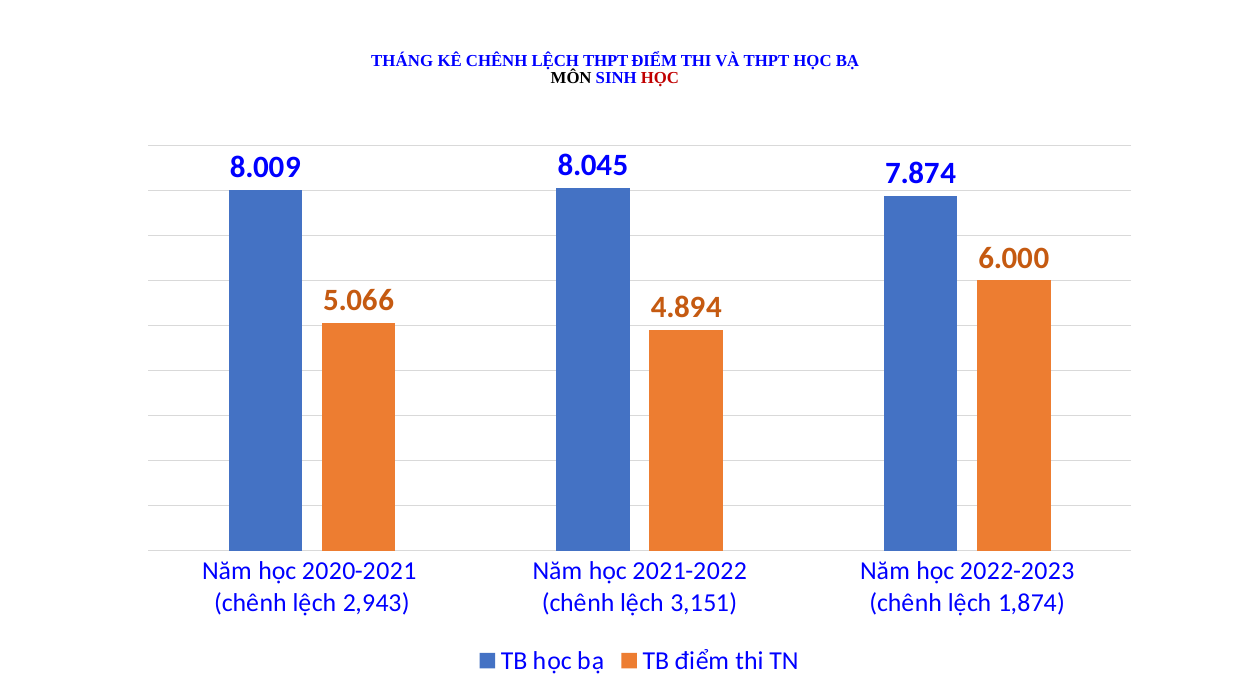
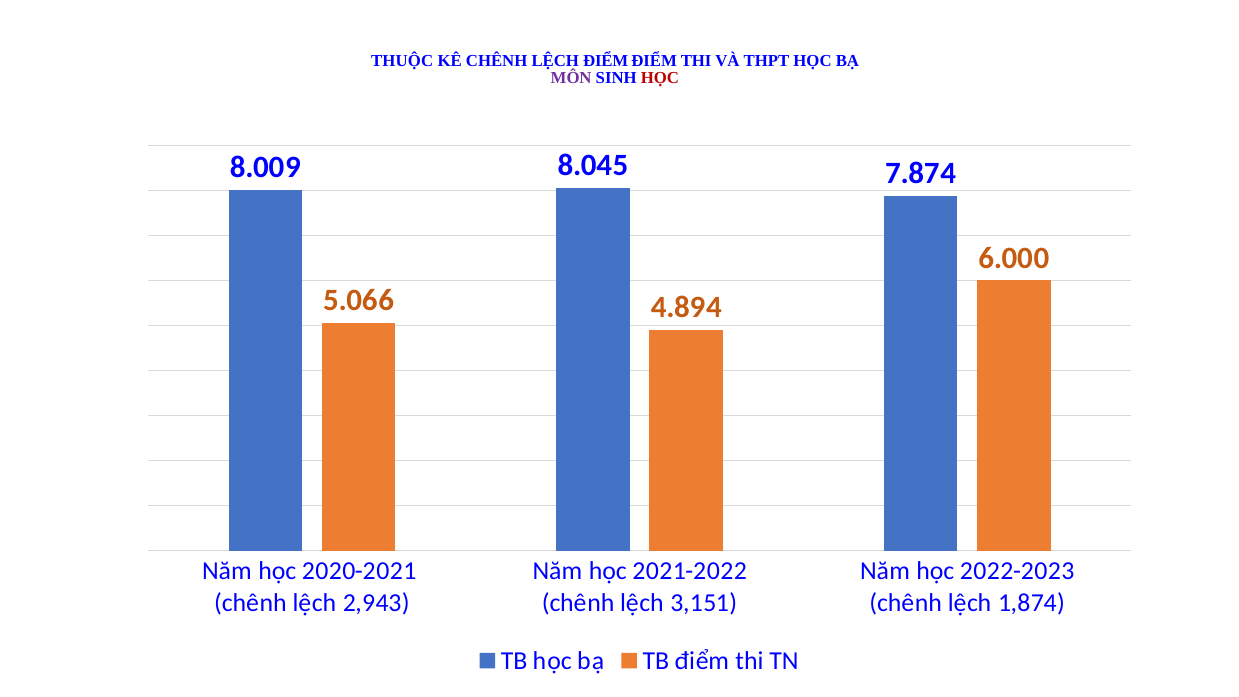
THÁNG: THÁNG -> THUỘC (402, 61)
LỆCH THPT: THPT -> ĐIỂM (606, 61)
MÔN colour: black -> purple (571, 78)
